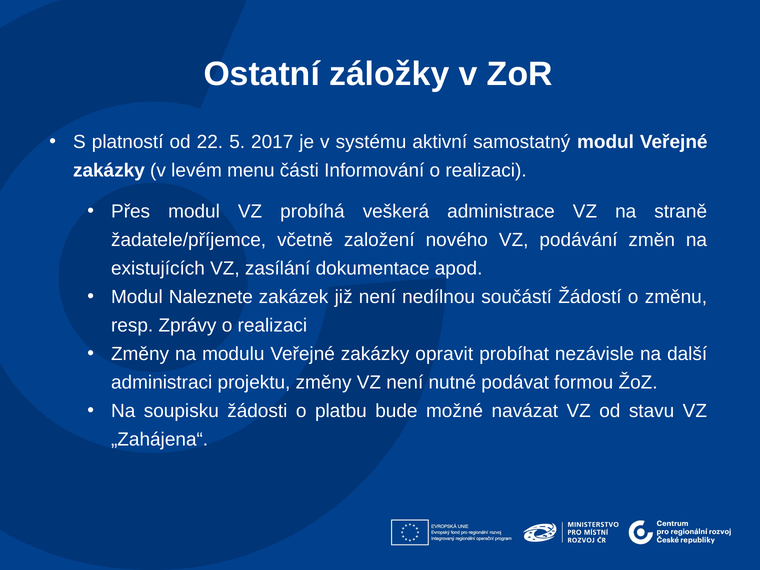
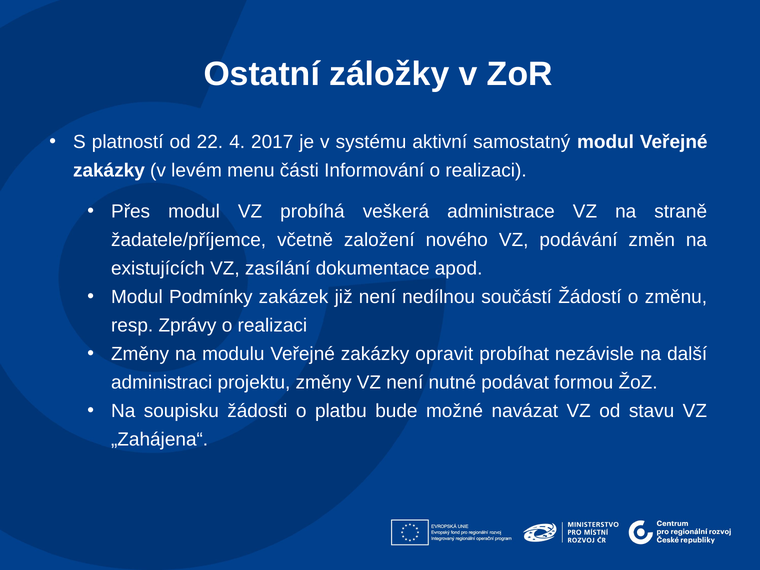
5: 5 -> 4 (237, 142)
Naleznete: Naleznete -> Podmínky (211, 297)
